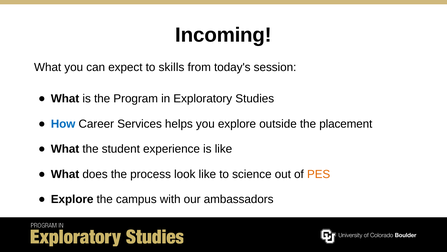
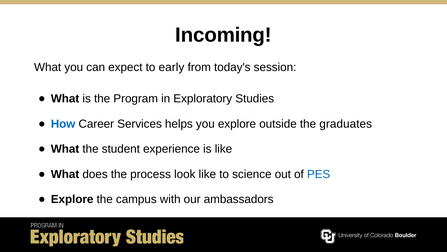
skills: skills -> early (171, 67)
placement: placement -> graduates (346, 124)
PES colour: orange -> blue (319, 174)
